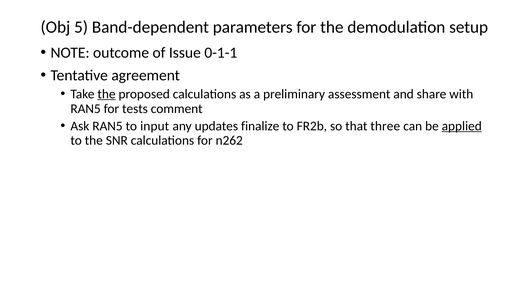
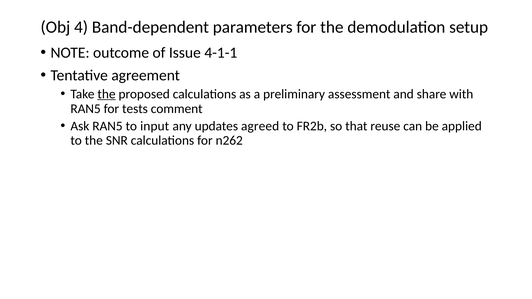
5: 5 -> 4 (81, 27)
0-1-1: 0-1-1 -> 4-1-1 (221, 53)
finalize: finalize -> agreed (260, 126)
three: three -> reuse (385, 126)
applied underline: present -> none (462, 126)
